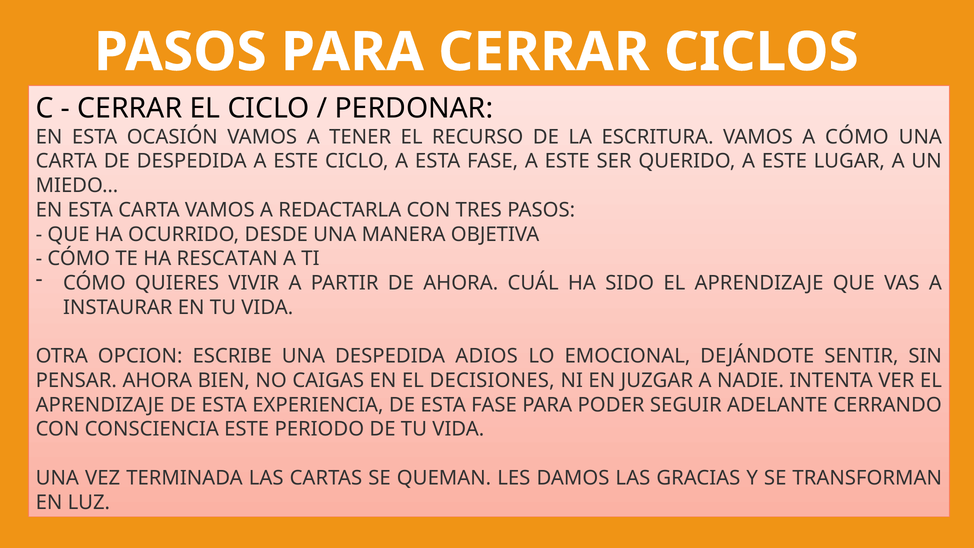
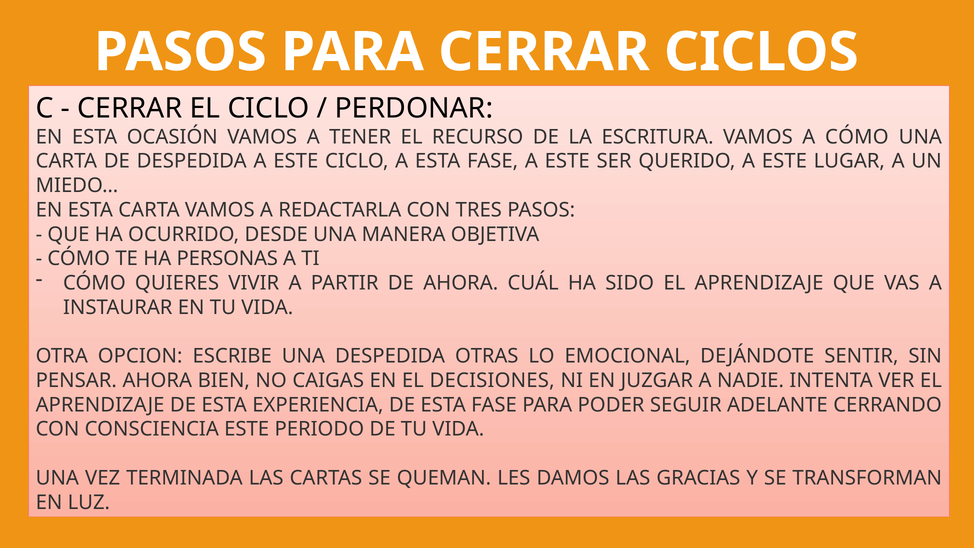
RESCATAN: RESCATAN -> PERSONAS (227, 259)
ADIOS: ADIOS -> OTRAS (487, 356)
